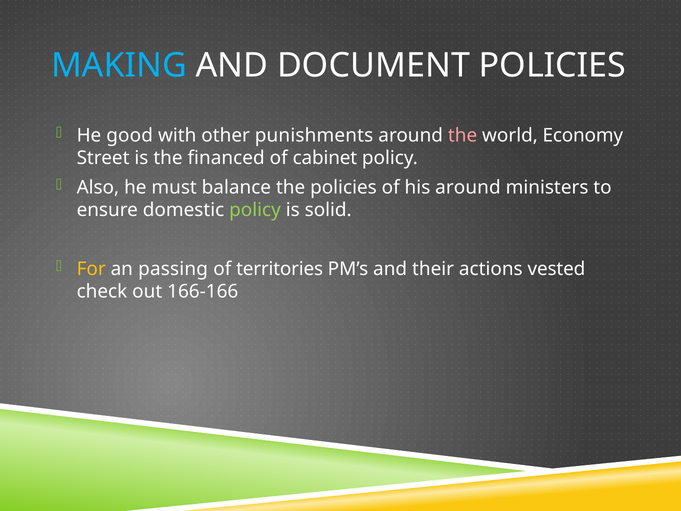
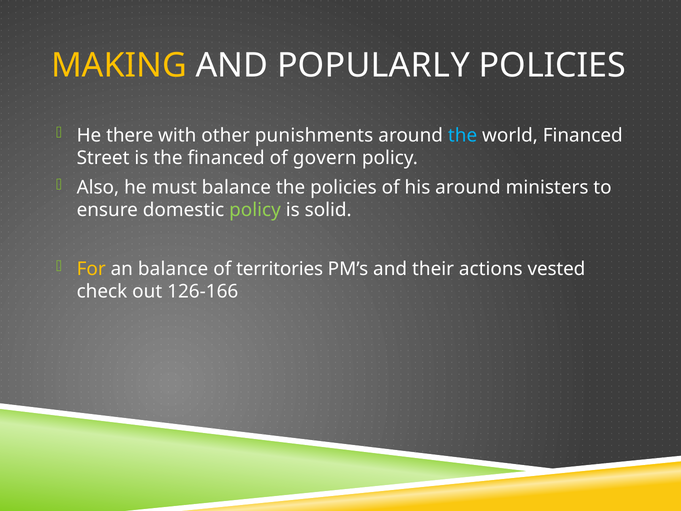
MAKING colour: light blue -> yellow (119, 65)
DOCUMENT: DOCUMENT -> POPULARLY (373, 65)
good: good -> there (130, 135)
the colour: pink -> light blue (463, 135)
world Economy: Economy -> Financed (583, 135)
cabinet: cabinet -> govern (325, 158)
an passing: passing -> balance (173, 269)
166-166: 166-166 -> 126-166 (203, 291)
